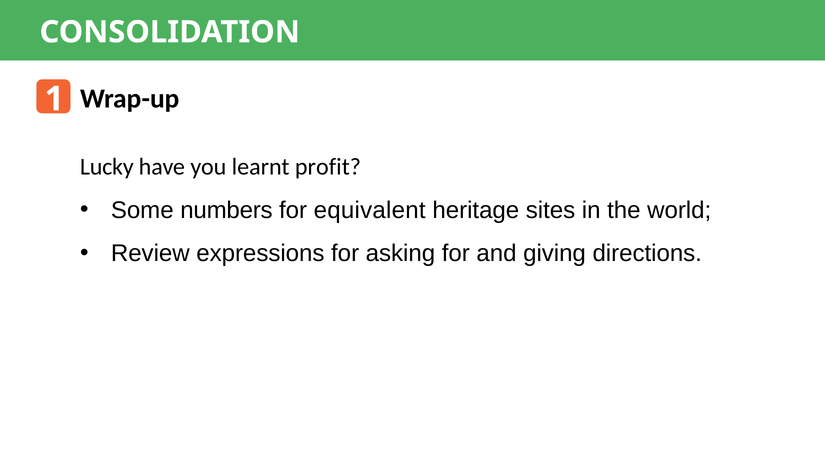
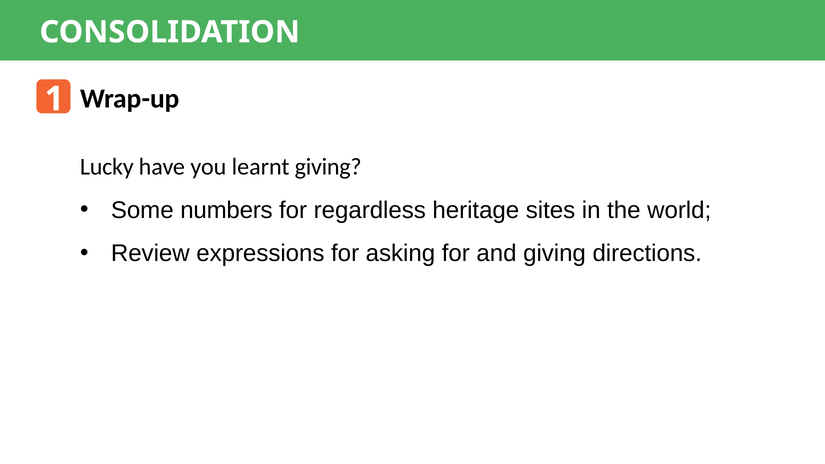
learnt profit: profit -> giving (328, 167)
equivalent: equivalent -> regardless (370, 210)
